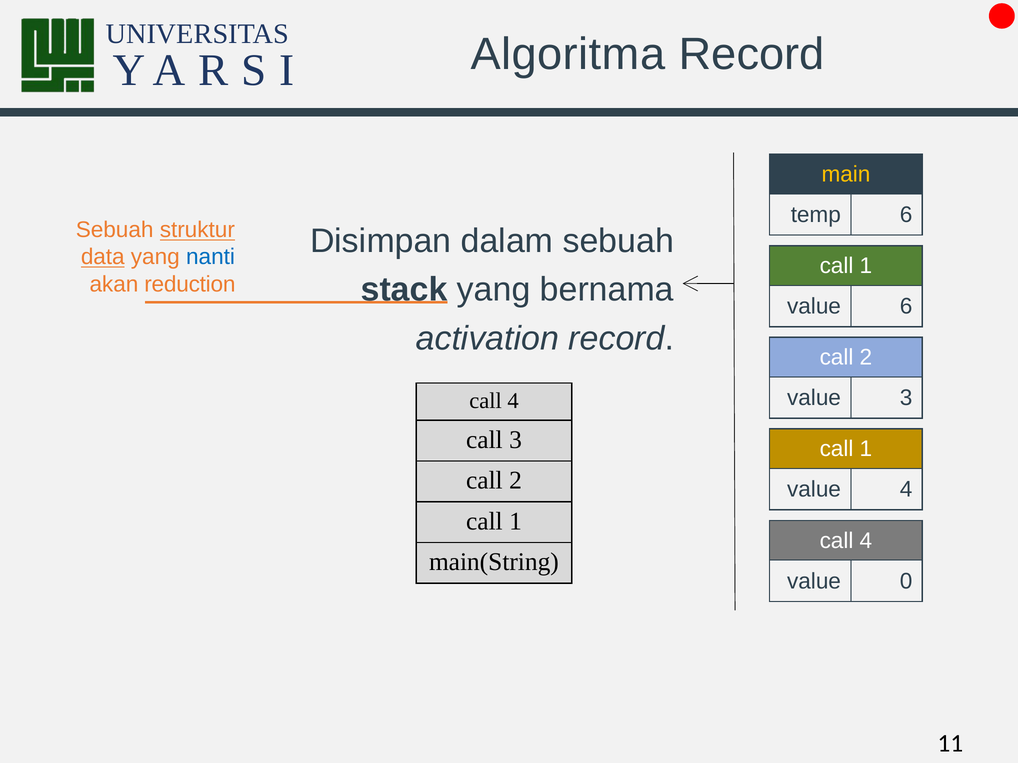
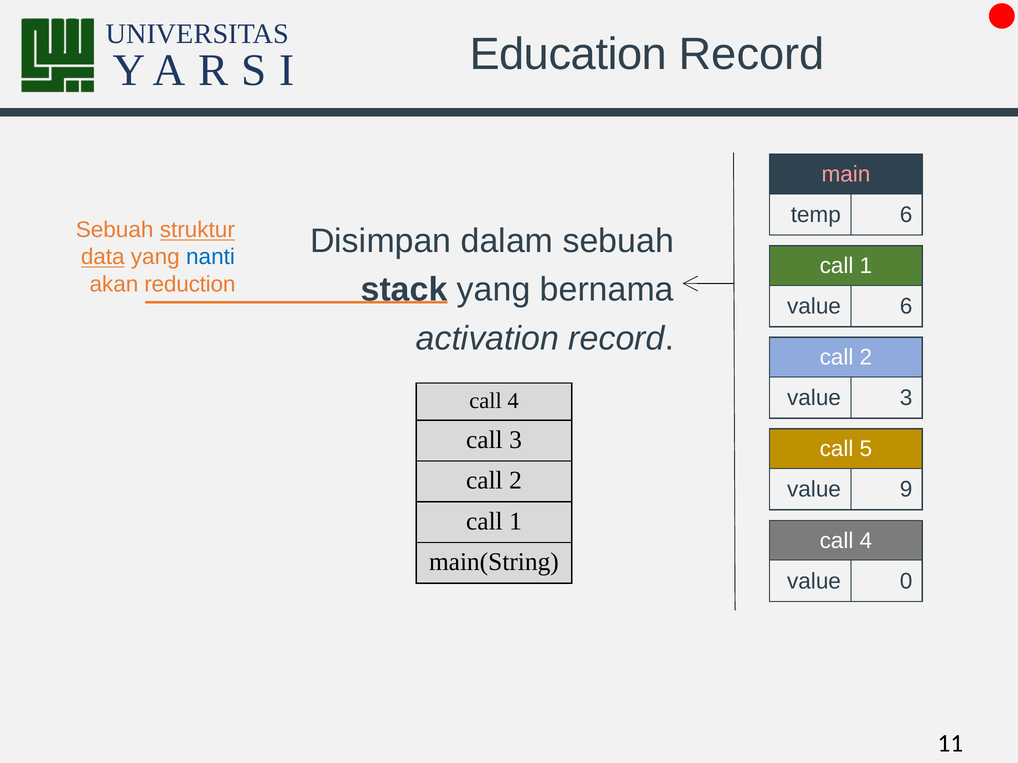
Algoritma: Algoritma -> Education (568, 54)
main colour: yellow -> pink (846, 174)
1: 1 -> 5 (866, 449)
value 4: 4 -> 9 (906, 490)
